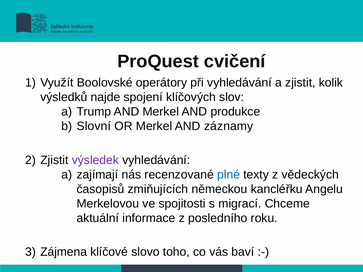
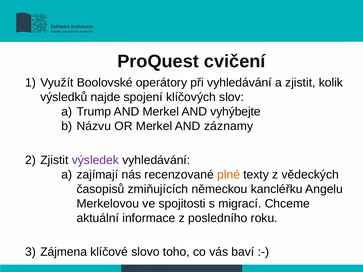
produkce: produkce -> vyhýbejte (235, 112)
Slovní: Slovní -> Názvu (94, 126)
plné colour: blue -> orange (229, 175)
